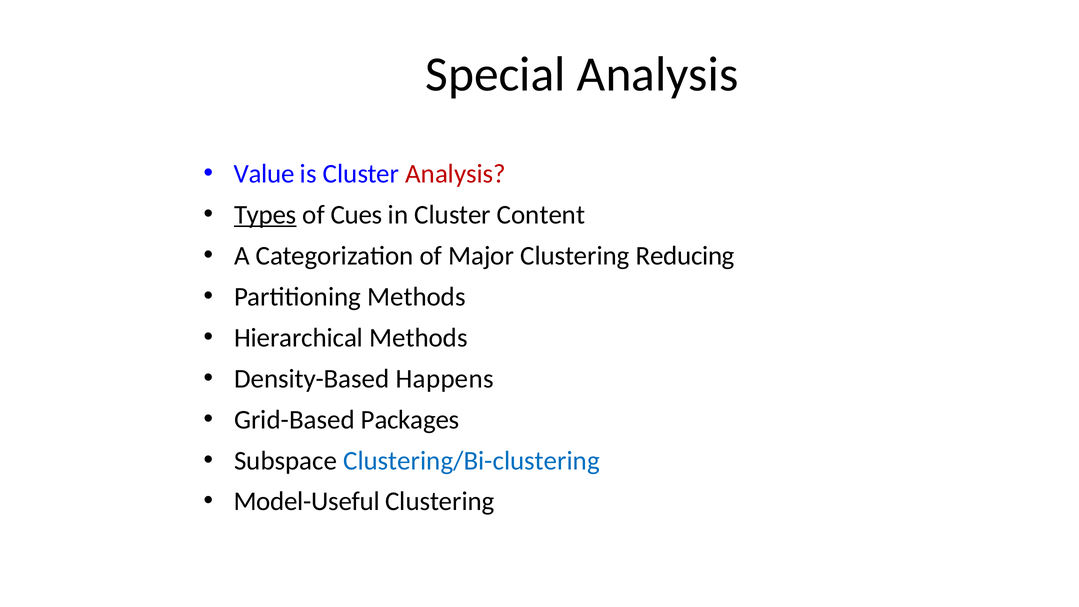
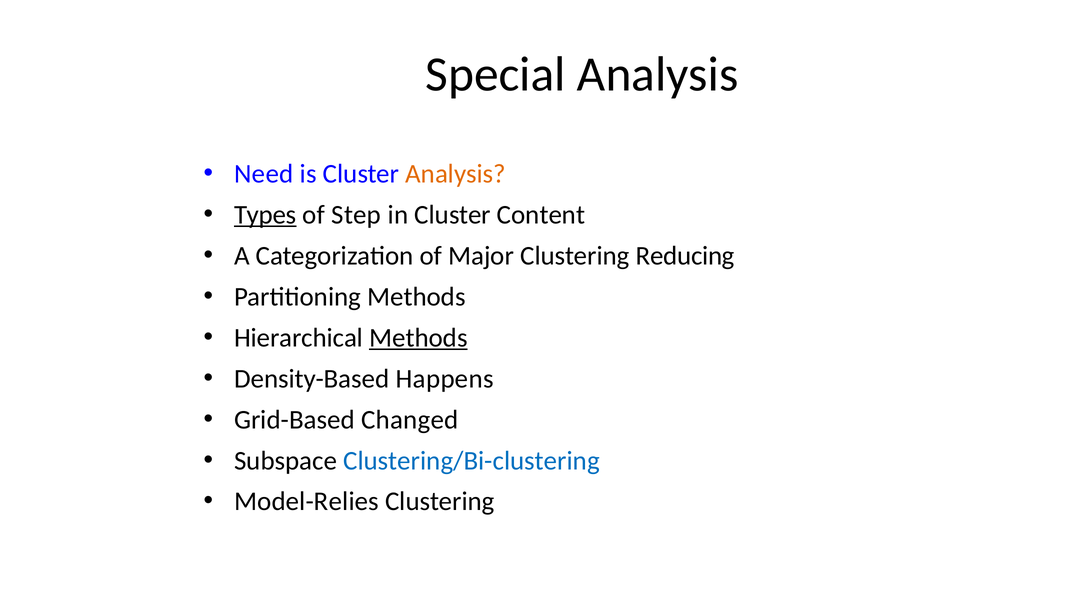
Value: Value -> Need (264, 174)
Analysis colour: red -> orange (456, 174)
Cues: Cues -> Step (356, 215)
Methods underline: none -> present (418, 338)
Packages: Packages -> Changed (410, 420)
Model-Useful: Model-Useful -> Model-Relies (306, 502)
